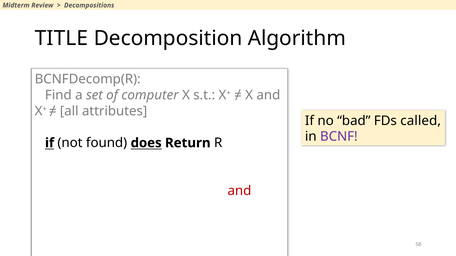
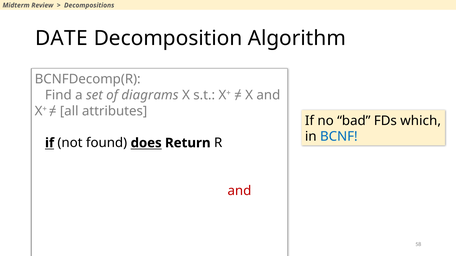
TITLE: TITLE -> DATE (61, 38)
computer: computer -> diagrams (150, 95)
called: called -> which (421, 121)
BCNF colour: purple -> blue (339, 137)
